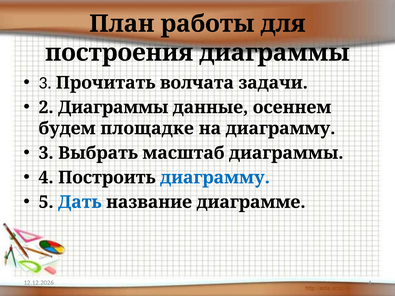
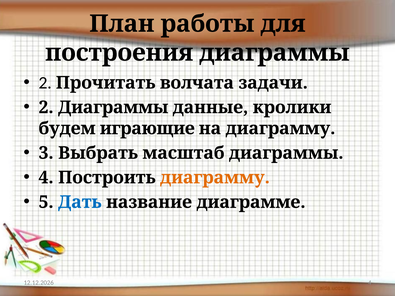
3: 3 -> 2 (45, 83)
осеннем: осеннем -> кролики (292, 107)
площадке: площадке -> играющие (147, 129)
диаграмму colour: blue -> orange (215, 178)
